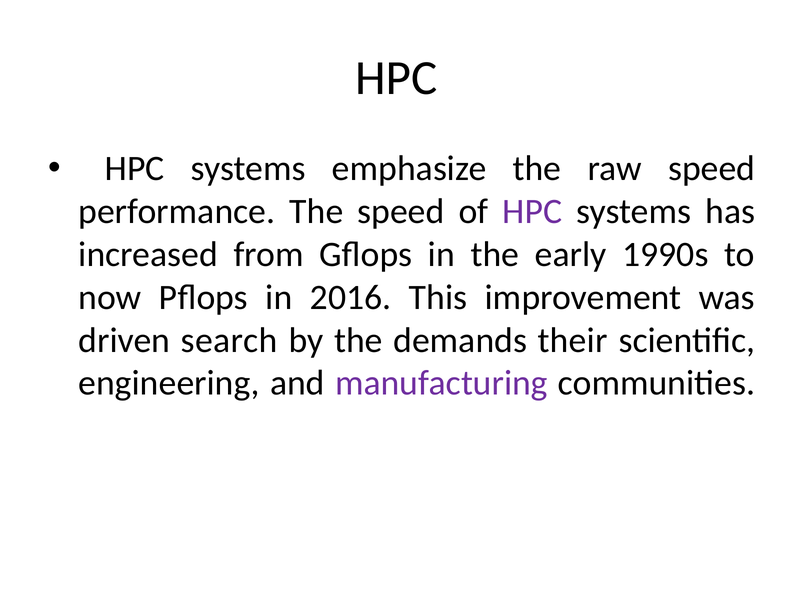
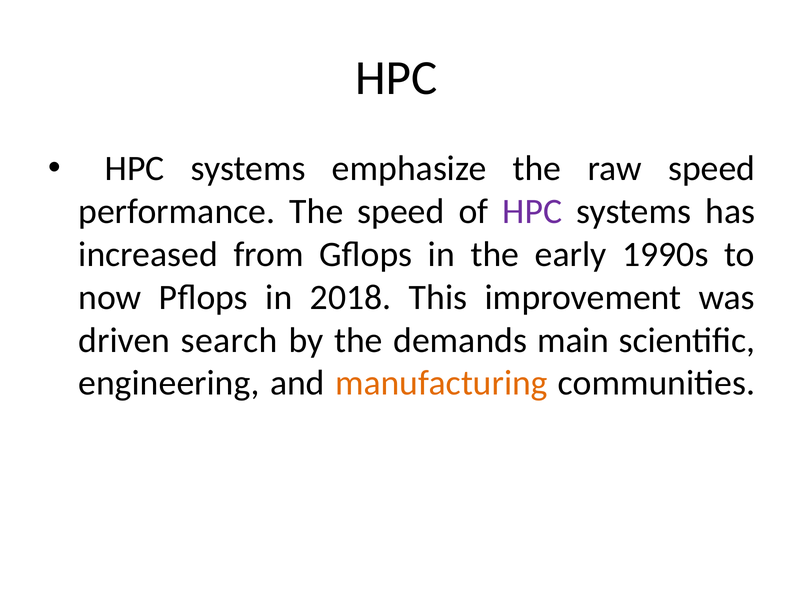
2016: 2016 -> 2018 (351, 297)
their: their -> main (573, 340)
manufacturing colour: purple -> orange (441, 383)
